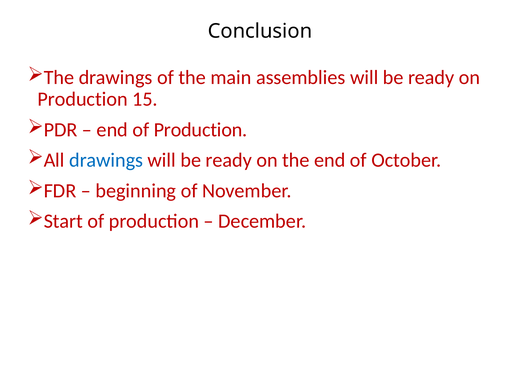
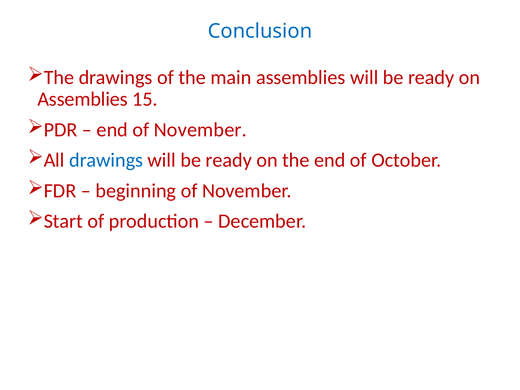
Conclusion colour: black -> blue (260, 31)
Production: Production -> Assemblies (83, 99)
end of Production: Production -> November (200, 130)
